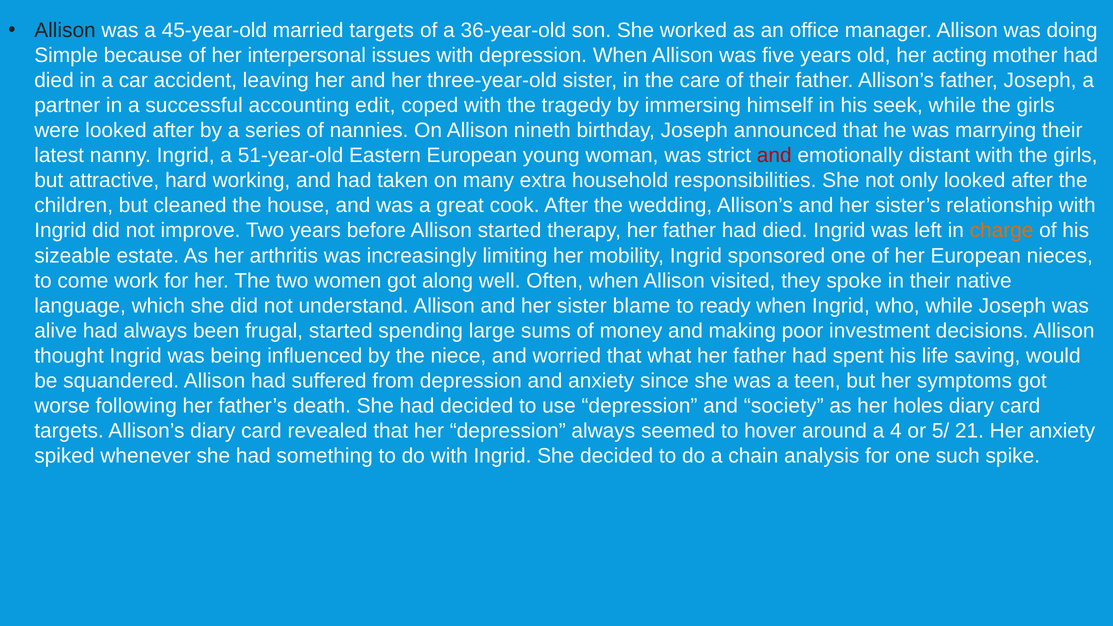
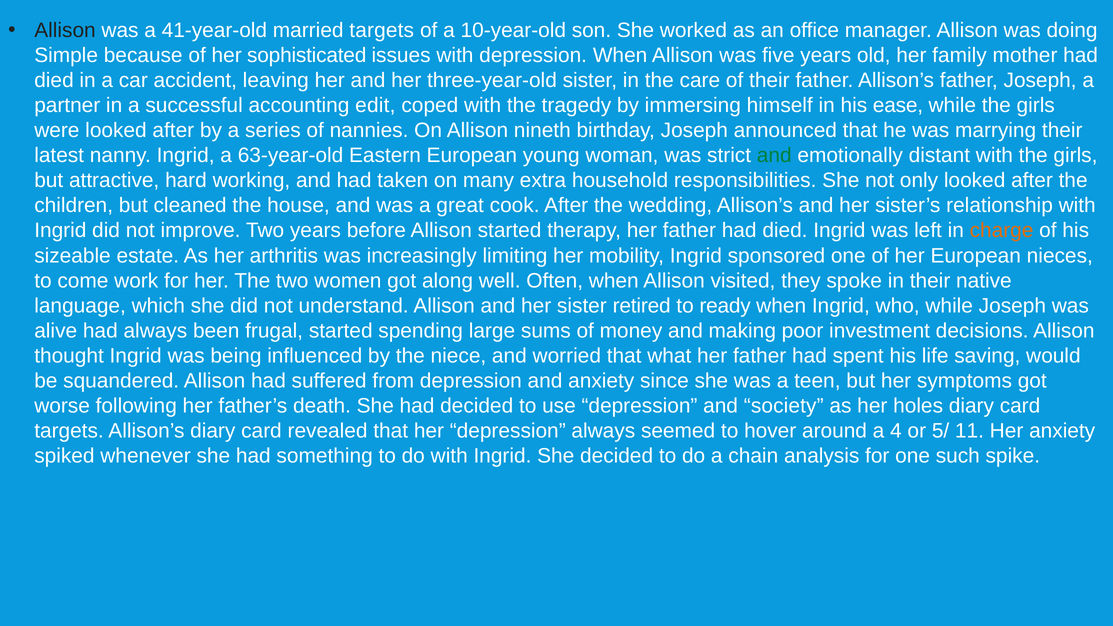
45-year-old: 45-year-old -> 41-year-old (214, 30)
36-year-old: 36-year-old -> 10-year-old (513, 30)
interpersonal: interpersonal -> sophisticated (307, 55)
acting: acting -> family (960, 55)
seek: seek -> ease (898, 105)
51-year-old: 51-year-old -> 63-year-old (291, 155)
and colour: red -> green (774, 155)
blame: blame -> retired (642, 306)
21: 21 -> 11 (969, 431)
